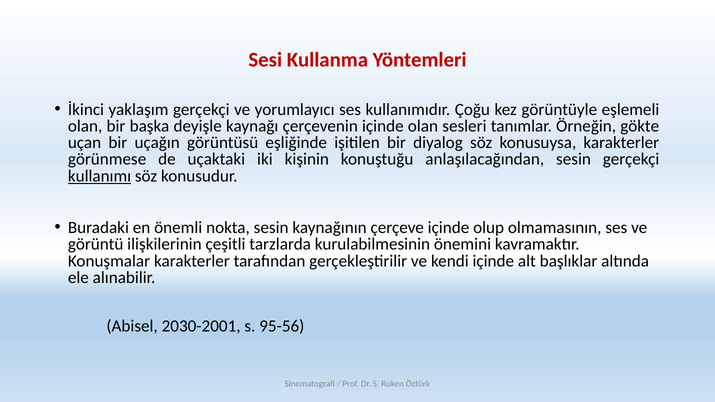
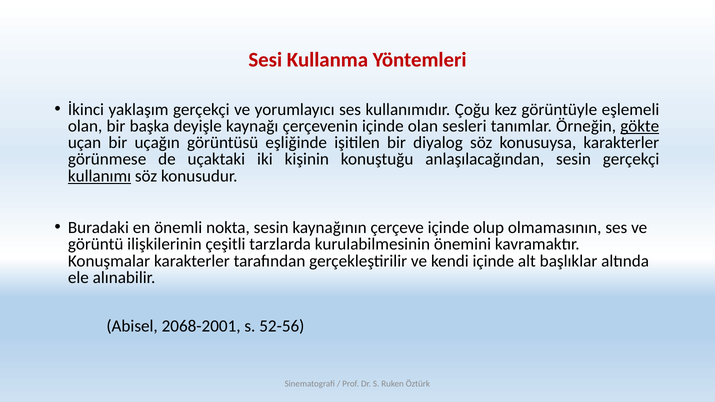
gökte underline: none -> present (640, 126)
2030-2001: 2030-2001 -> 2068-2001 (201, 326)
95-56: 95-56 -> 52-56 (282, 326)
